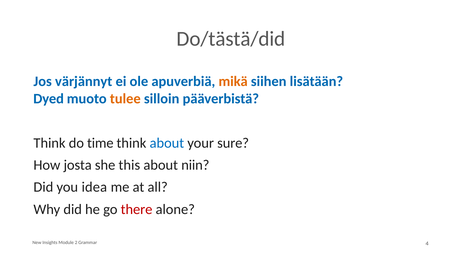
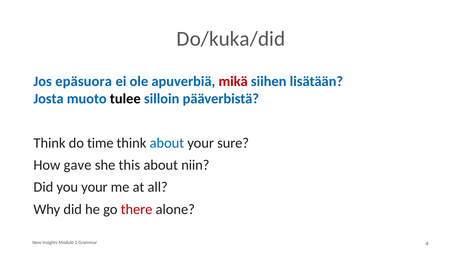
Do/tästä/did: Do/tästä/did -> Do/kuka/did (231, 39)
värjännyt: värjännyt -> epäsuora (84, 81)
mikä colour: orange -> red (233, 81)
Dyed: Dyed -> Josta (49, 99)
tulee colour: orange -> black (125, 99)
josta: josta -> gave (78, 165)
you idea: idea -> your (94, 187)
